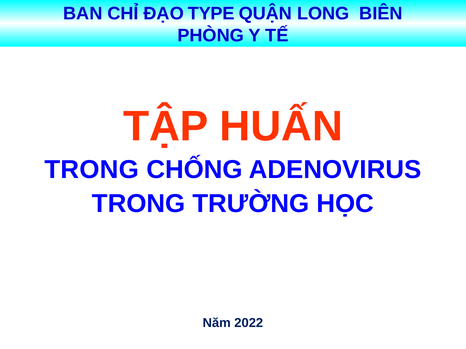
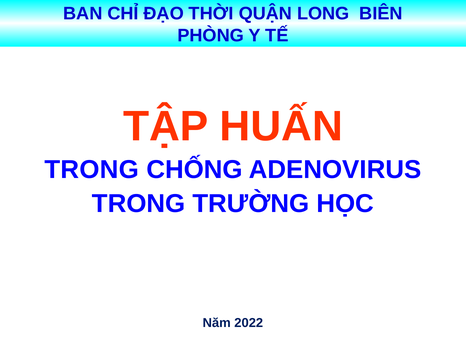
TYPE: TYPE -> THỜI (211, 14)
